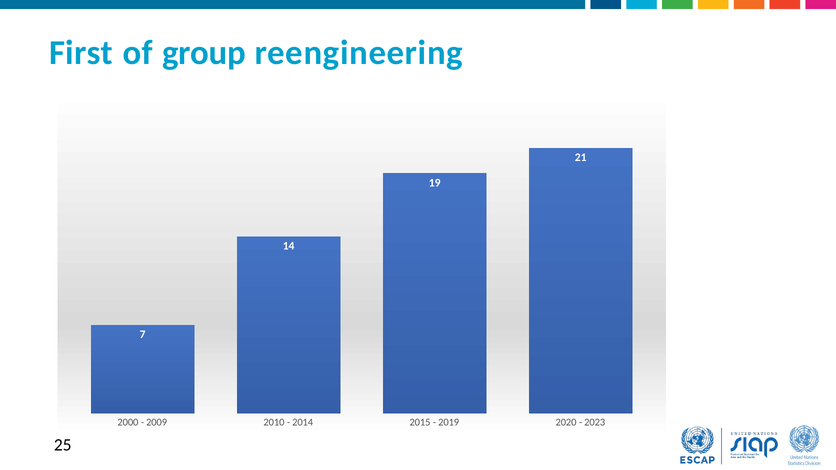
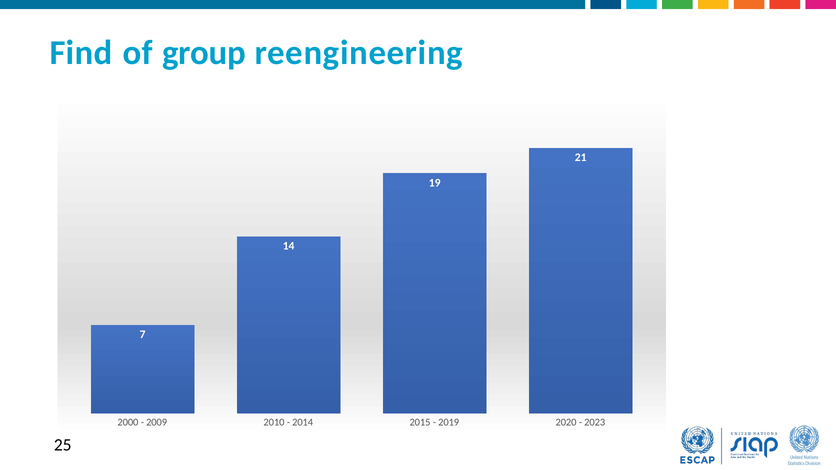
First: First -> Find (81, 53)
